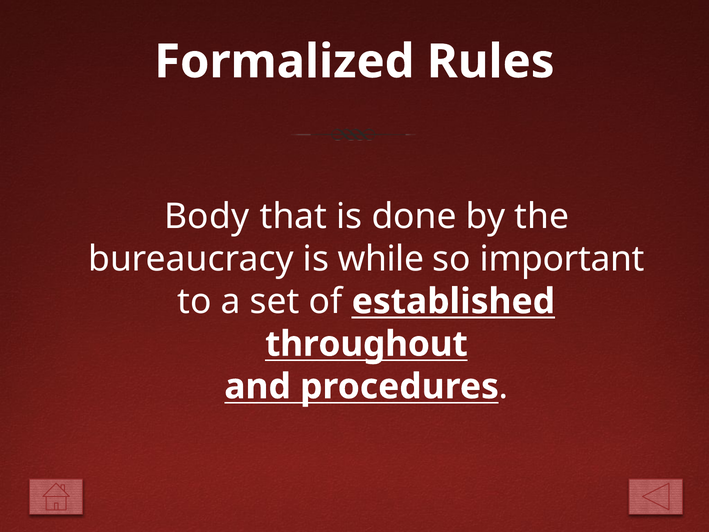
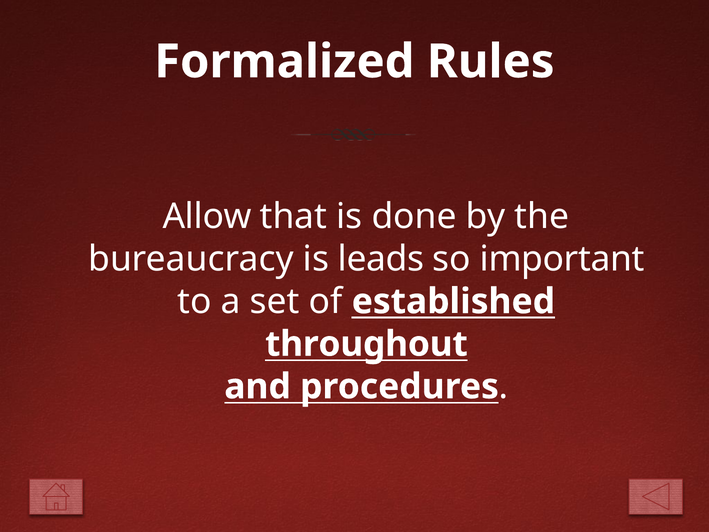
Body: Body -> Allow (207, 216)
while: while -> leads (381, 259)
